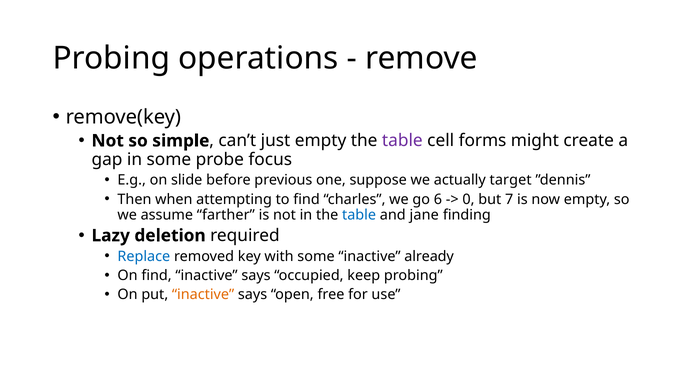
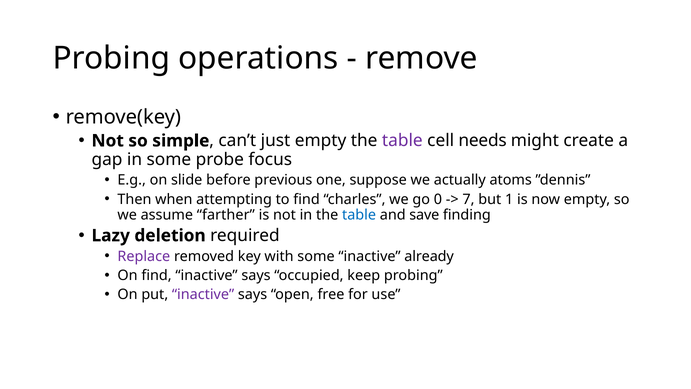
forms: forms -> needs (483, 141)
target: target -> atoms (511, 180)
6: 6 -> 0 (438, 199)
0: 0 -> 7 (468, 199)
7: 7 -> 1 (509, 199)
jane: jane -> save (424, 215)
Replace colour: blue -> purple (144, 256)
inactive colour: orange -> purple (203, 294)
